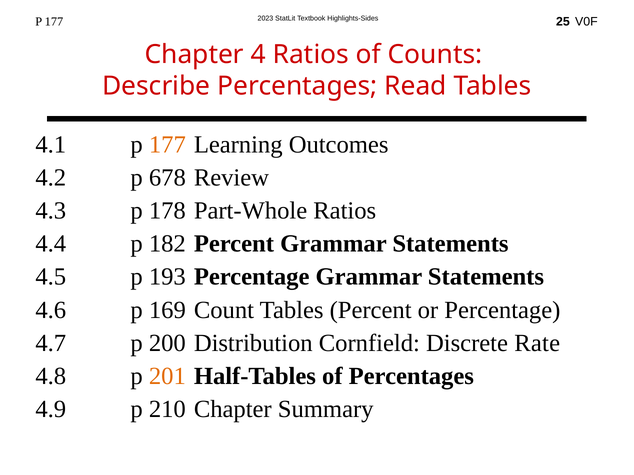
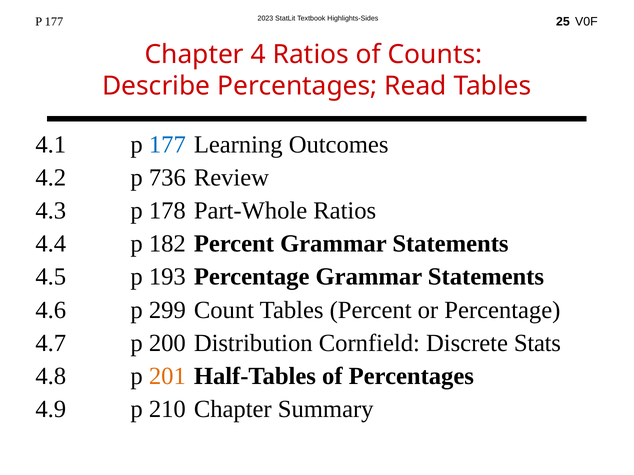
177 colour: orange -> blue (167, 145)
678: 678 -> 736 (167, 178)
169: 169 -> 299 (167, 310)
Rate: Rate -> Stats (537, 343)
